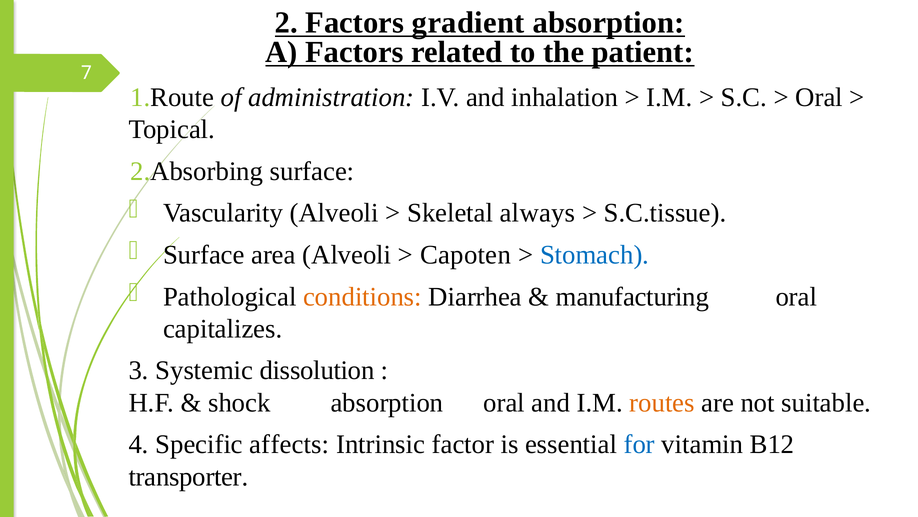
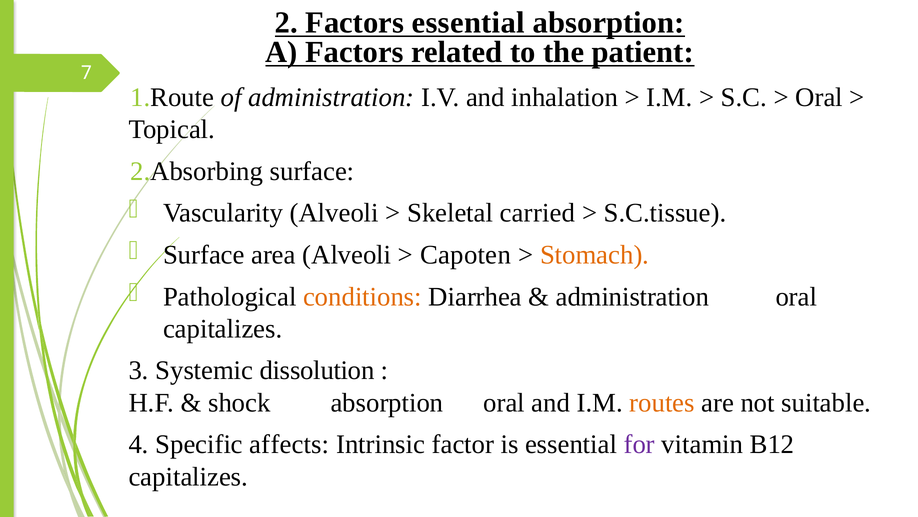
Factors gradient: gradient -> essential (468, 23)
always: always -> carried (538, 213)
Stomach colour: blue -> orange (595, 255)
manufacturing: manufacturing -> administration (632, 296)
for colour: blue -> purple (639, 444)
transporter: transporter -> capitalizes (188, 476)
